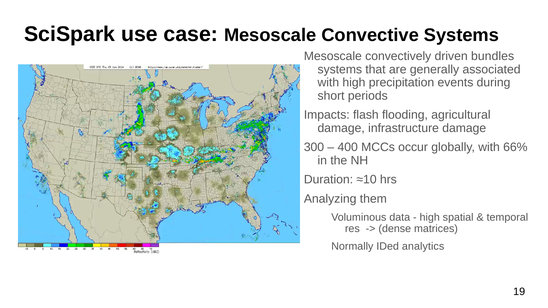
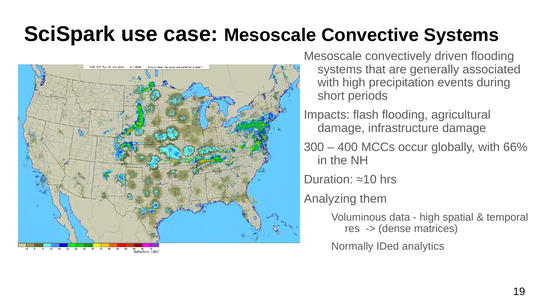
driven bundles: bundles -> flooding (493, 56)
